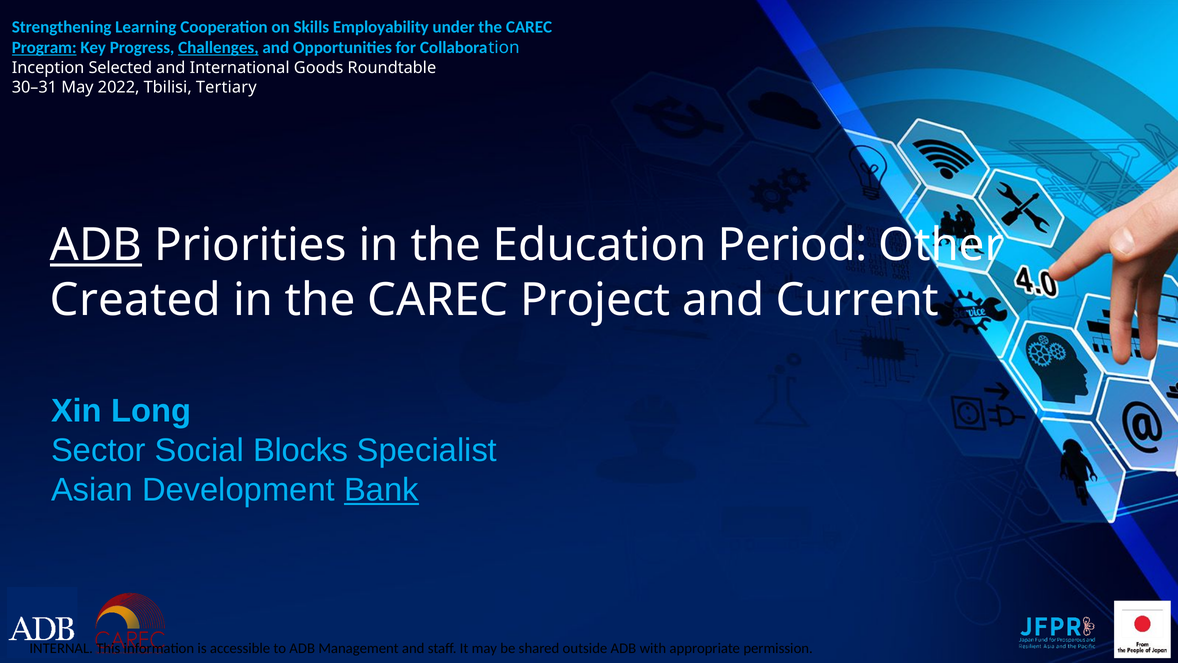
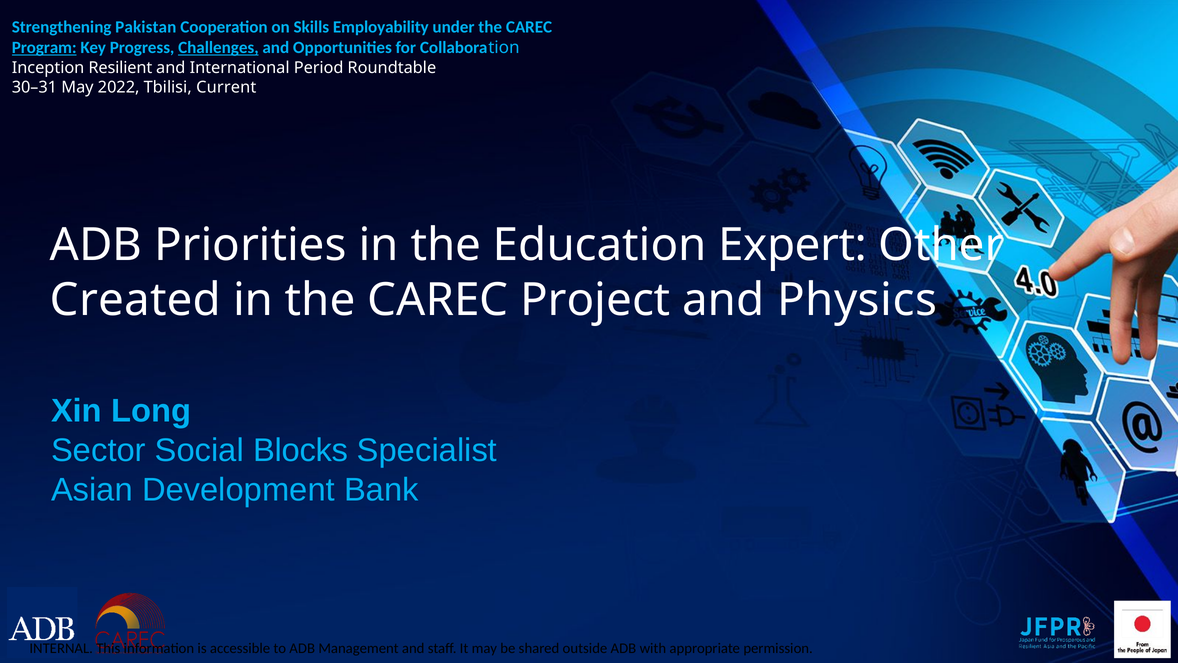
Learning: Learning -> Pakistan (146, 27)
Selected: Selected -> Resilient (120, 68)
Goods: Goods -> Period (319, 68)
Tertiary: Tertiary -> Current (226, 87)
ADB underline: present -> none (96, 245)
Period: Period -> Expert (793, 245)
Current: Current -> Physics (857, 300)
Bank underline: present -> none (381, 490)
